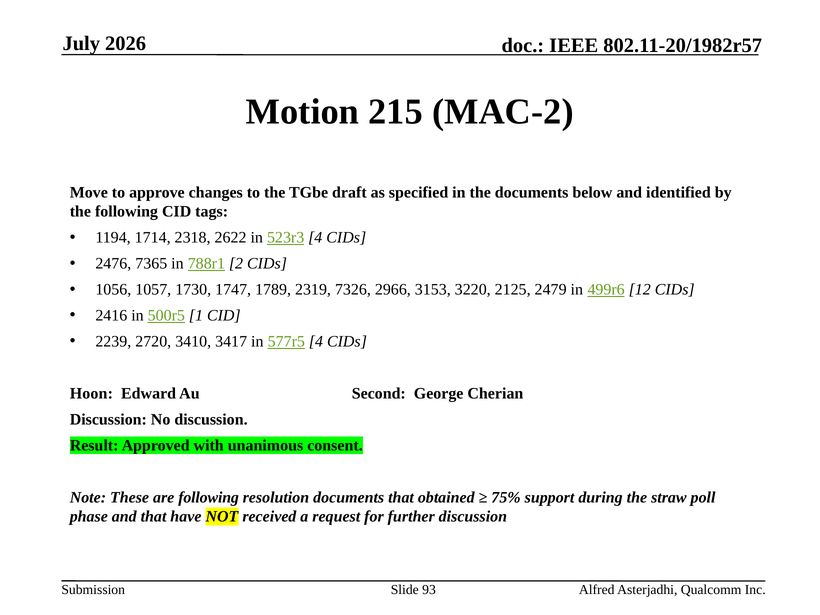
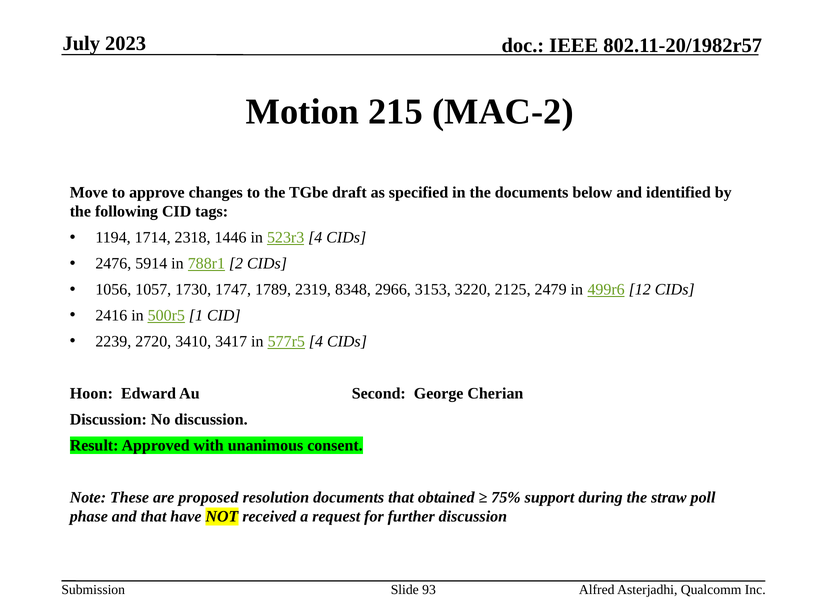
2026: 2026 -> 2023 (126, 43)
2622: 2622 -> 1446 (231, 238)
7365: 7365 -> 5914 (151, 264)
7326: 7326 -> 8348 (353, 290)
are following: following -> proposed (208, 497)
